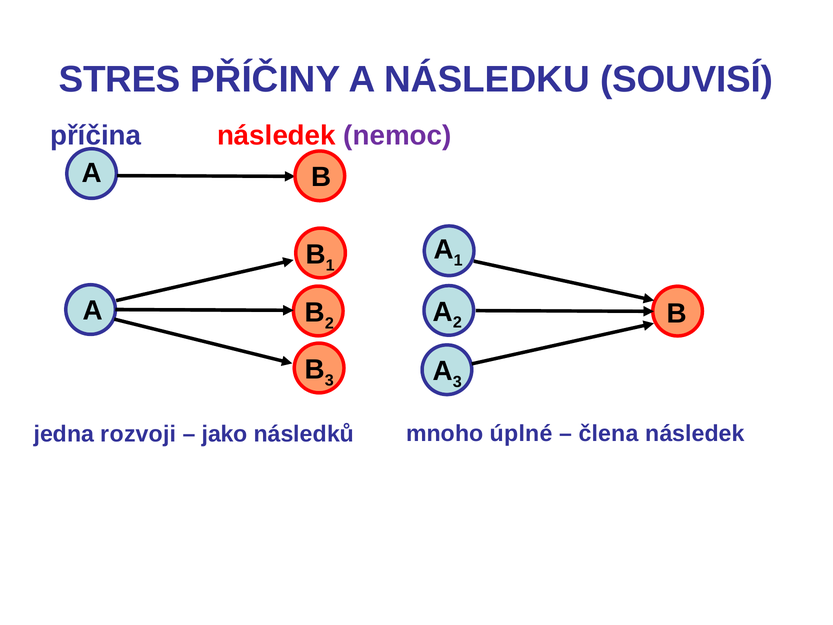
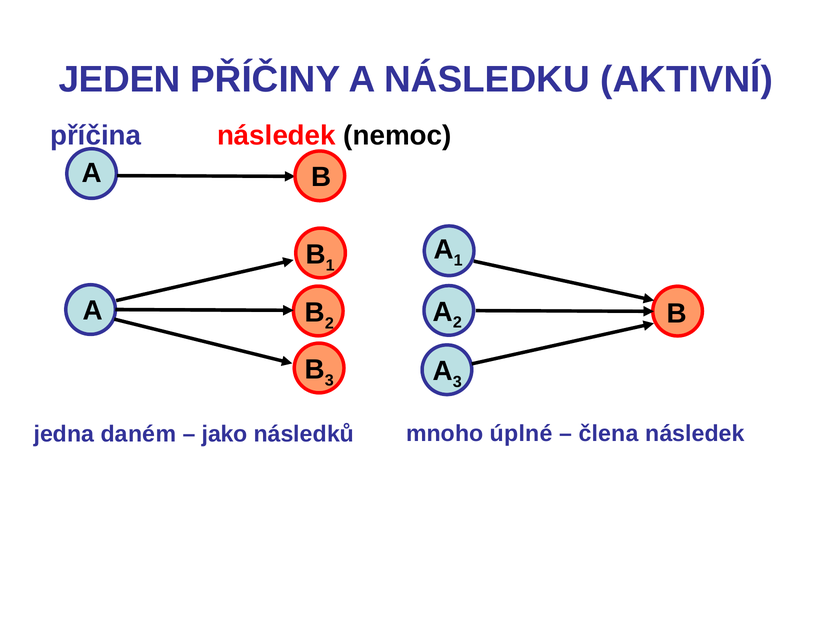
STRES: STRES -> JEDEN (120, 80)
SOUVISÍ: SOUVISÍ -> AKTIVNÍ (687, 80)
nemoc colour: purple -> black (397, 136)
rozvoji: rozvoji -> daném (138, 434)
